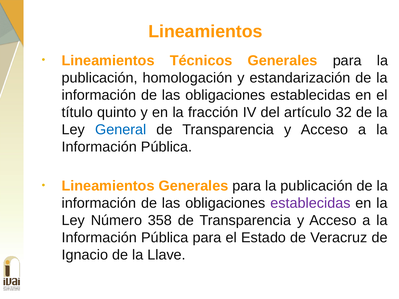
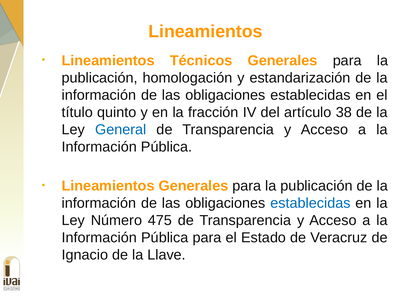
32: 32 -> 38 (344, 113)
establecidas colour: purple -> blue (310, 203)
358: 358 -> 475 (160, 221)
